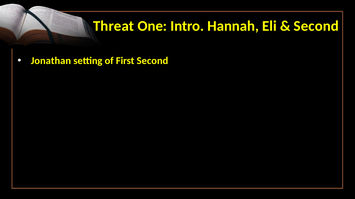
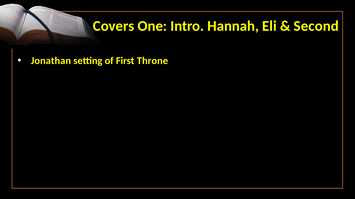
Threat: Threat -> Covers (114, 26)
First Second: Second -> Throne (152, 61)
